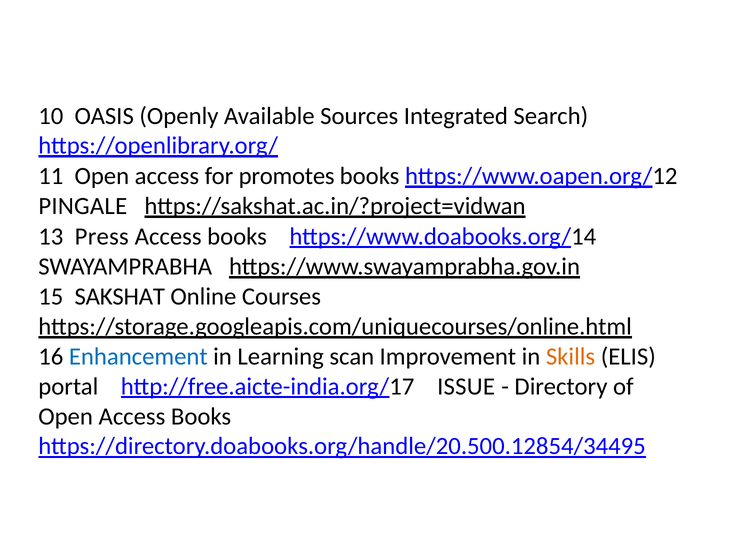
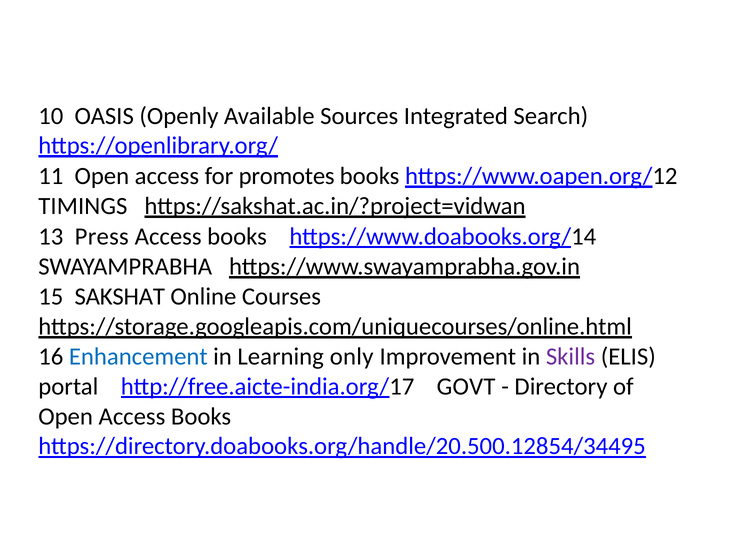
PINGALE: PINGALE -> TIMINGS (83, 206)
scan: scan -> only (352, 356)
Skills colour: orange -> purple (571, 356)
ISSUE: ISSUE -> GOVT (466, 386)
